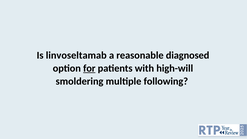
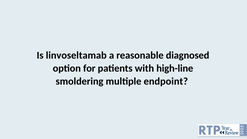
for underline: present -> none (89, 68)
high-will: high-will -> high-line (175, 68)
following: following -> endpoint (166, 81)
